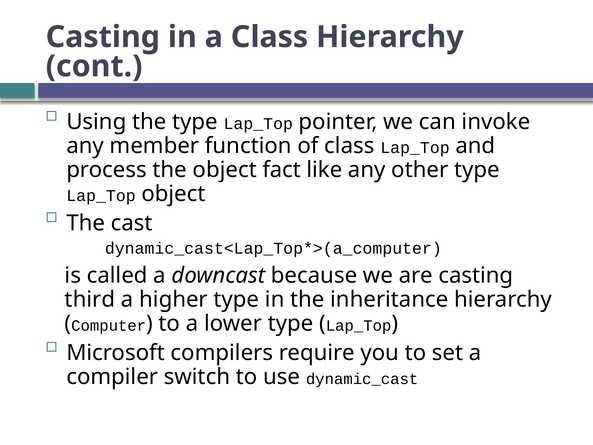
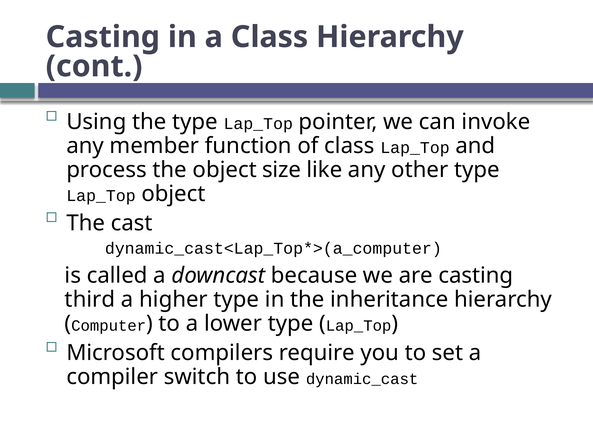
fact: fact -> size (282, 170)
